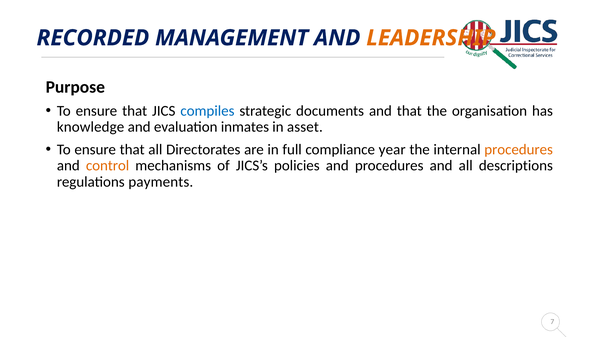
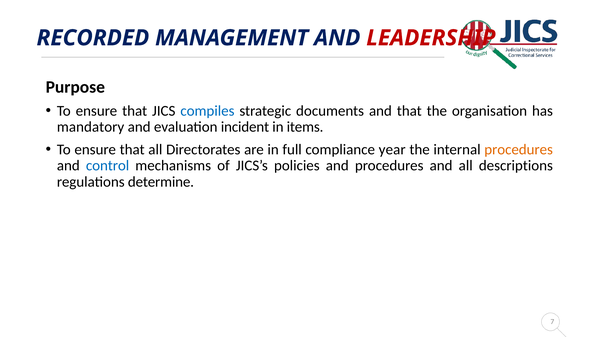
LEADERSHIP colour: orange -> red (431, 38)
knowledge: knowledge -> mandatory (91, 127)
inmates: inmates -> incident (245, 127)
asset: asset -> items (305, 127)
control colour: orange -> blue (108, 166)
payments: payments -> determine (161, 182)
